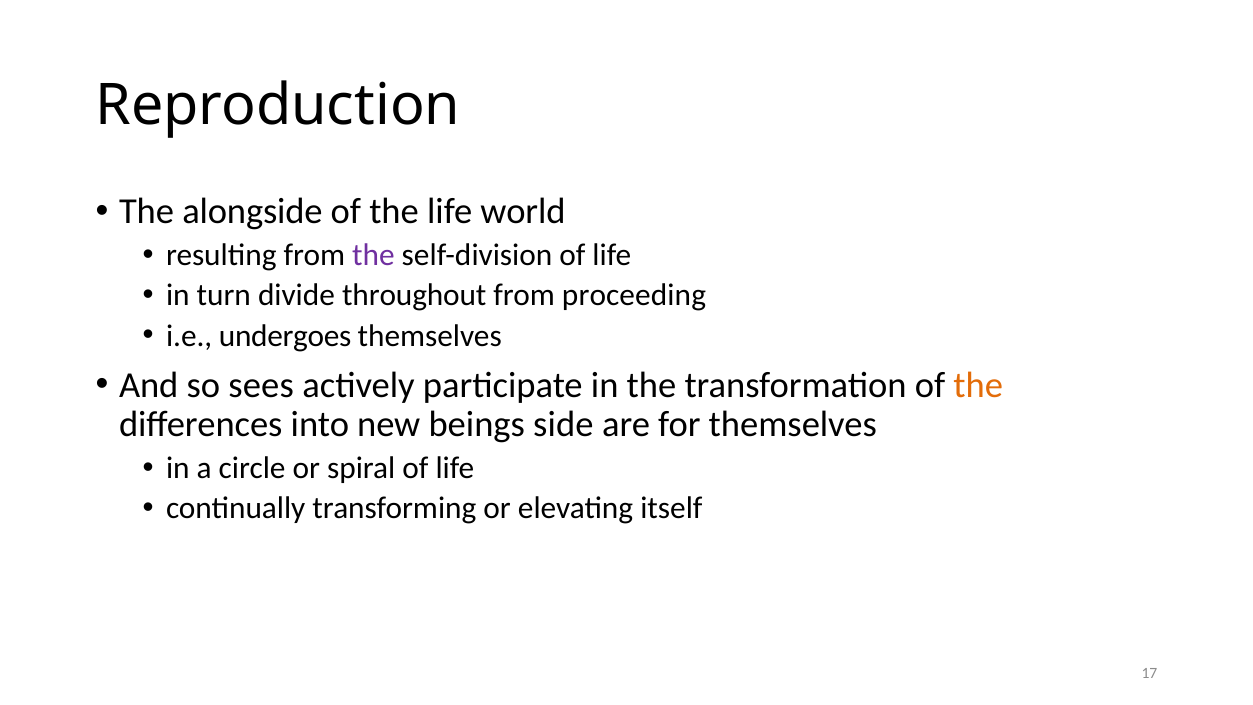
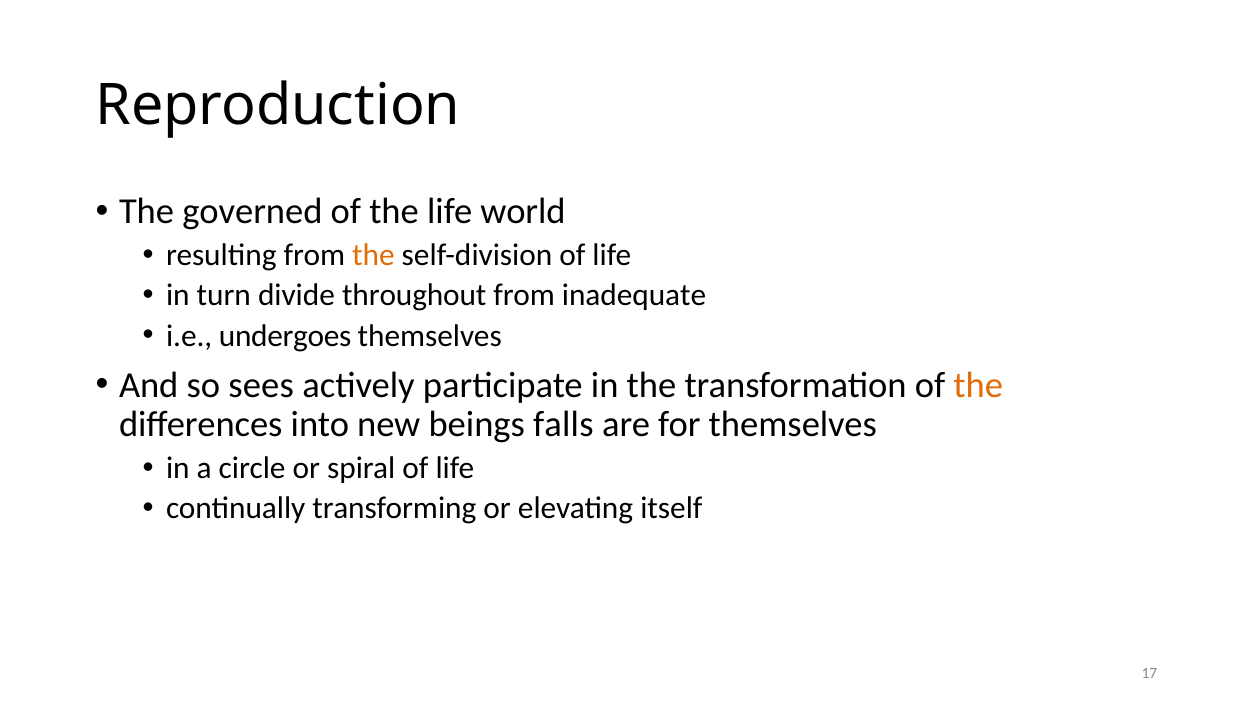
alongside: alongside -> governed (252, 212)
the colour: purple -> orange (373, 255)
proceeding: proceeding -> inadequate (634, 295)
side: side -> falls (563, 425)
